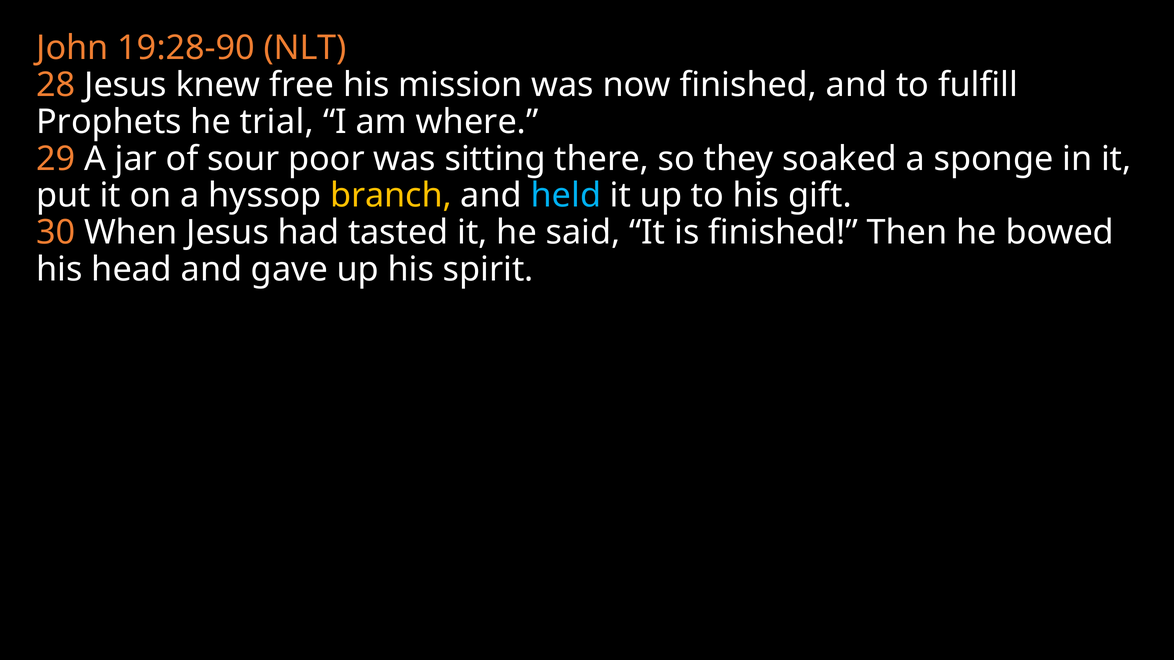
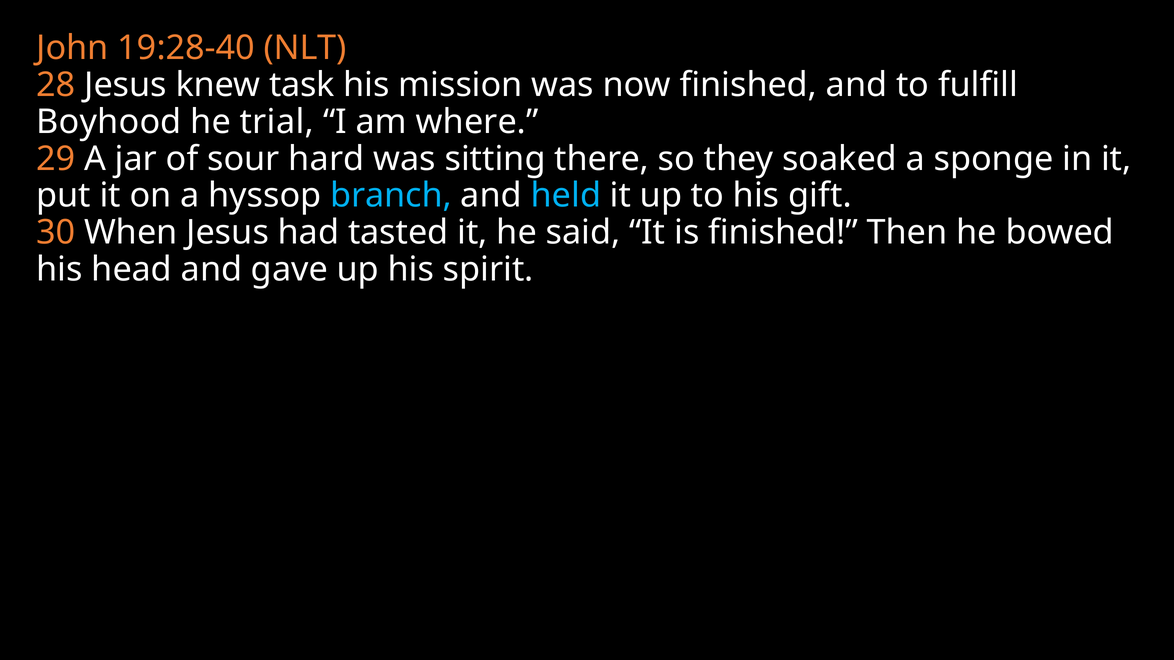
19:28-90: 19:28-90 -> 19:28-40 (186, 48)
free: free -> task (302, 85)
Prophets: Prophets -> Boyhood (109, 122)
poor: poor -> hard (326, 159)
branch colour: yellow -> light blue (391, 196)
